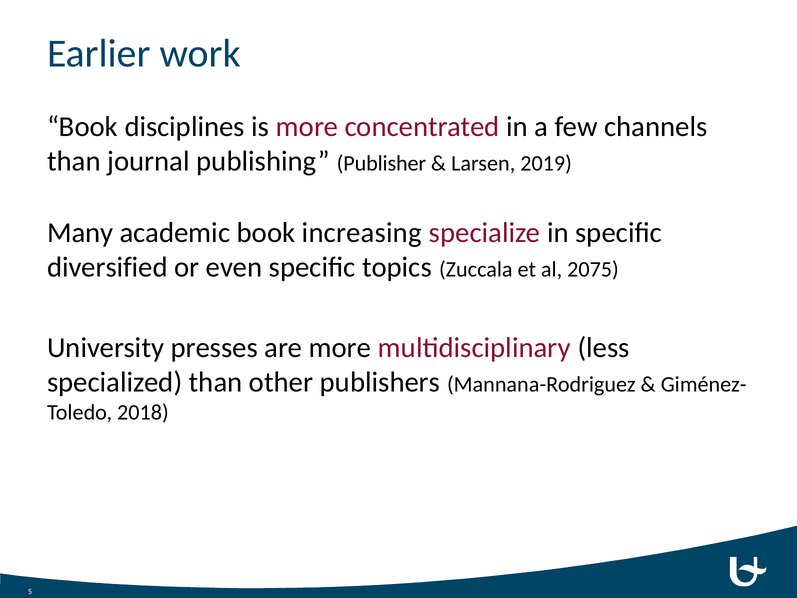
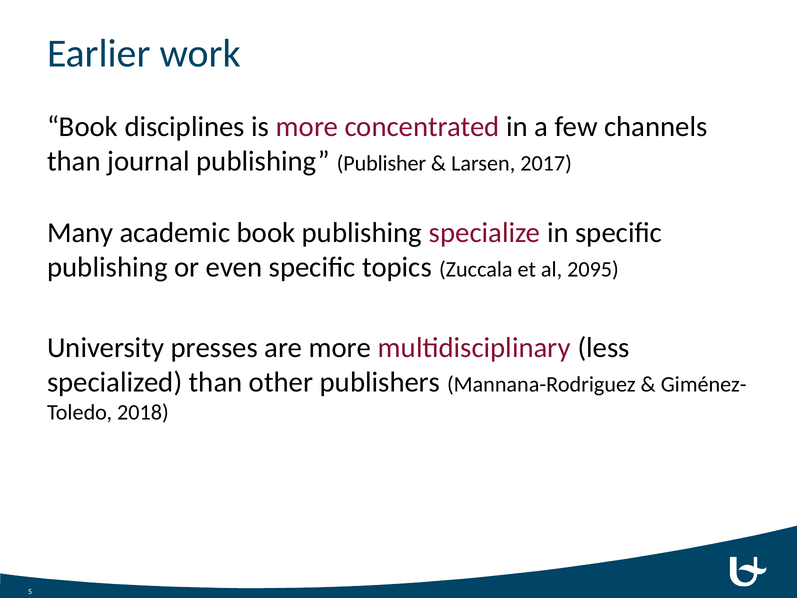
2019: 2019 -> 2017 (546, 163)
book increasing: increasing -> publishing (362, 233)
diversified: diversified -> publishing (107, 267)
2075: 2075 -> 2095 (593, 269)
